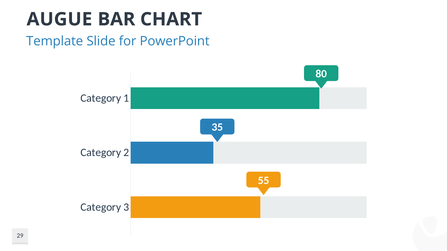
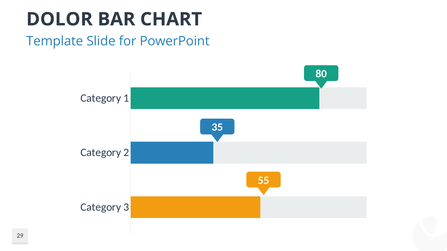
AUGUE: AUGUE -> DOLOR (59, 19)
